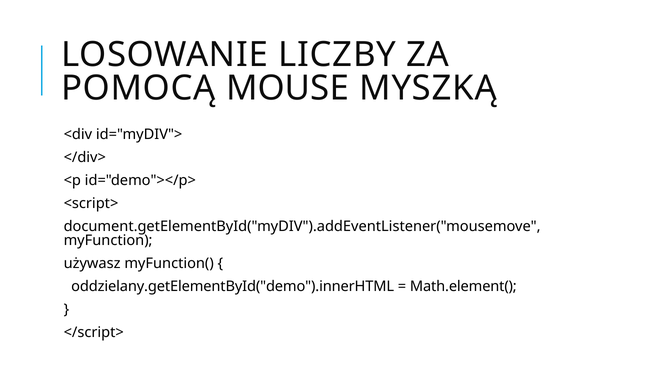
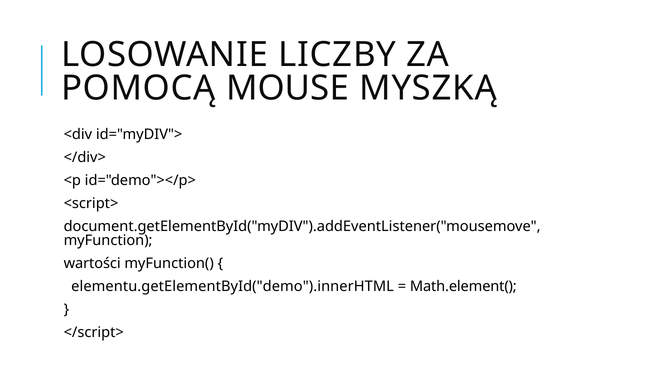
używasz: używasz -> wartości (92, 263)
oddzielany.getElementById("demo").innerHTML: oddzielany.getElementById("demo").innerHTML -> elementu.getElementById("demo").innerHTML (233, 286)
